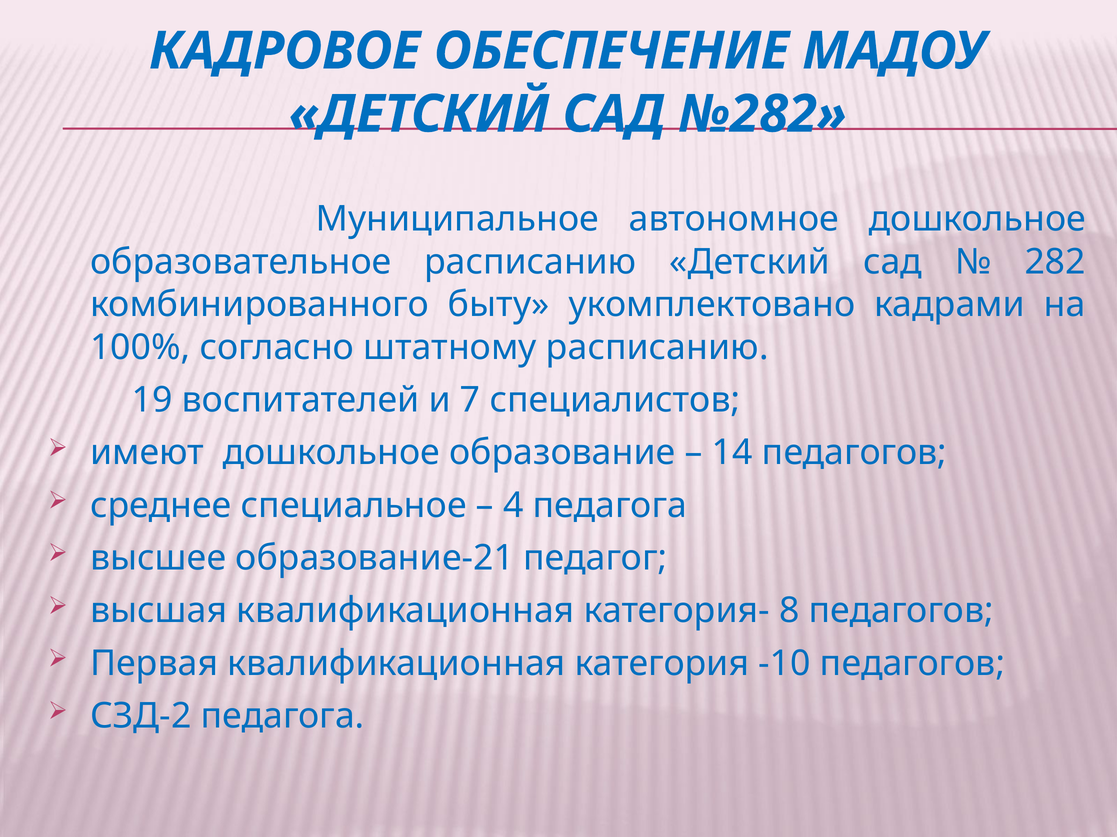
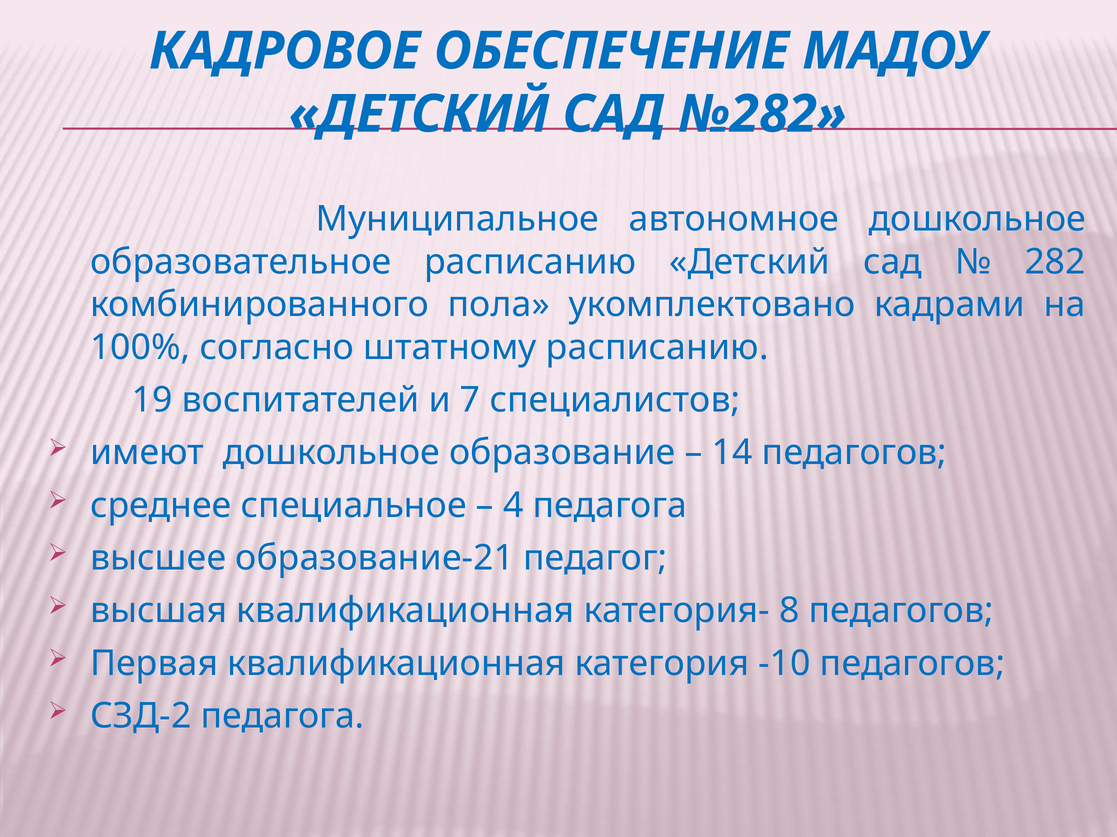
быту: быту -> пола (499, 305)
